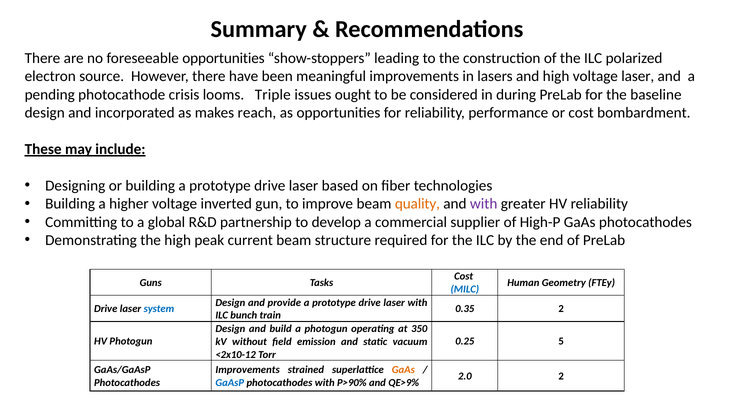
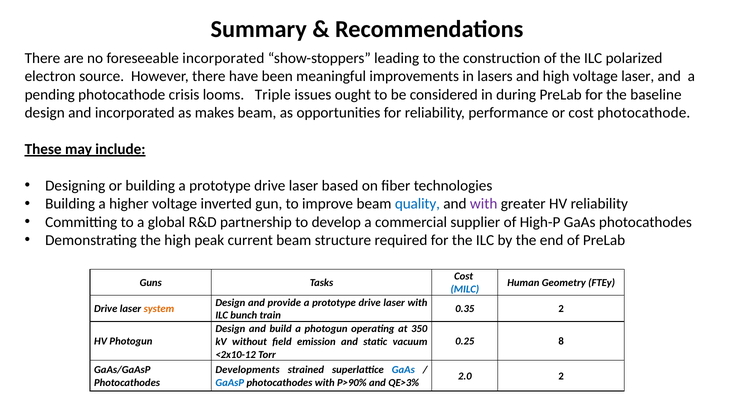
foreseeable opportunities: opportunities -> incorporated (223, 58)
makes reach: reach -> beam (257, 113)
cost bombardment: bombardment -> photocathode (644, 113)
quality colour: orange -> blue (417, 204)
system colour: blue -> orange (159, 309)
5: 5 -> 8 (561, 341)
Improvements: Improvements -> Developments (248, 370)
GaAs colour: orange -> blue (403, 370)
QE>9%: QE>9% -> QE>3% (404, 383)
